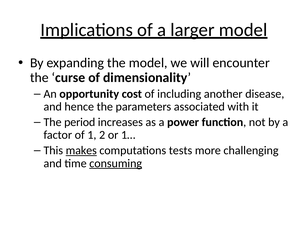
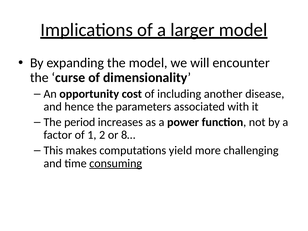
1…: 1… -> 8… (128, 135)
makes underline: present -> none (81, 150)
tests: tests -> yield (181, 150)
